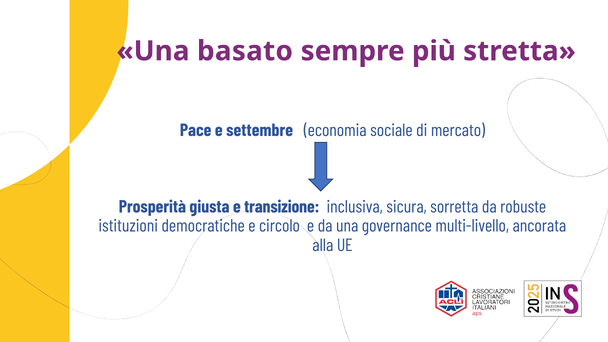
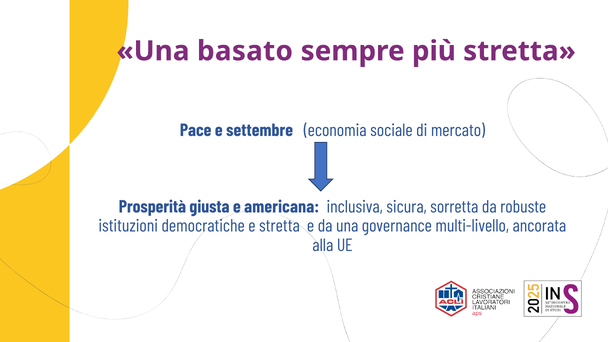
transizione: transizione -> americana (282, 207)
e circolo: circolo -> stretta (279, 226)
